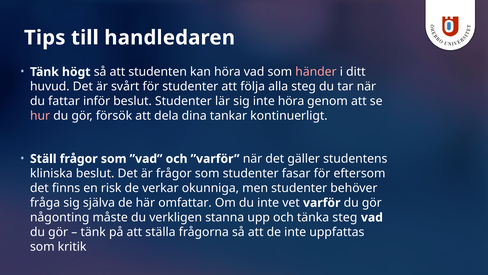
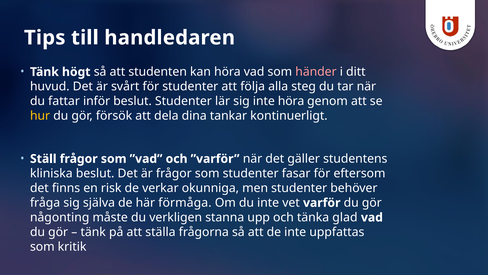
hur colour: pink -> yellow (40, 116)
omfattar: omfattar -> förmåga (185, 202)
tänka steg: steg -> glad (345, 217)
